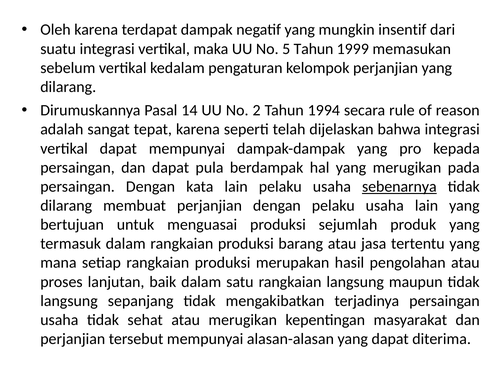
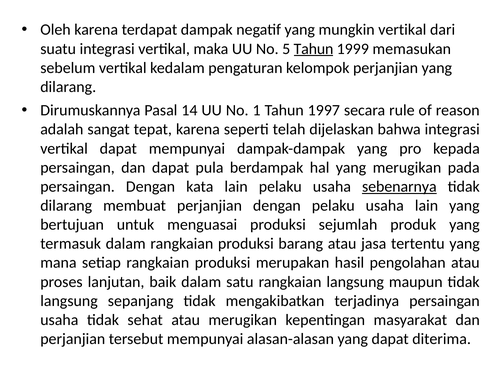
mungkin insentif: insentif -> vertikal (402, 30)
Tahun underline: none -> present (314, 49)
2: 2 -> 1 (257, 110)
1994: 1994 -> 1997 (324, 110)
